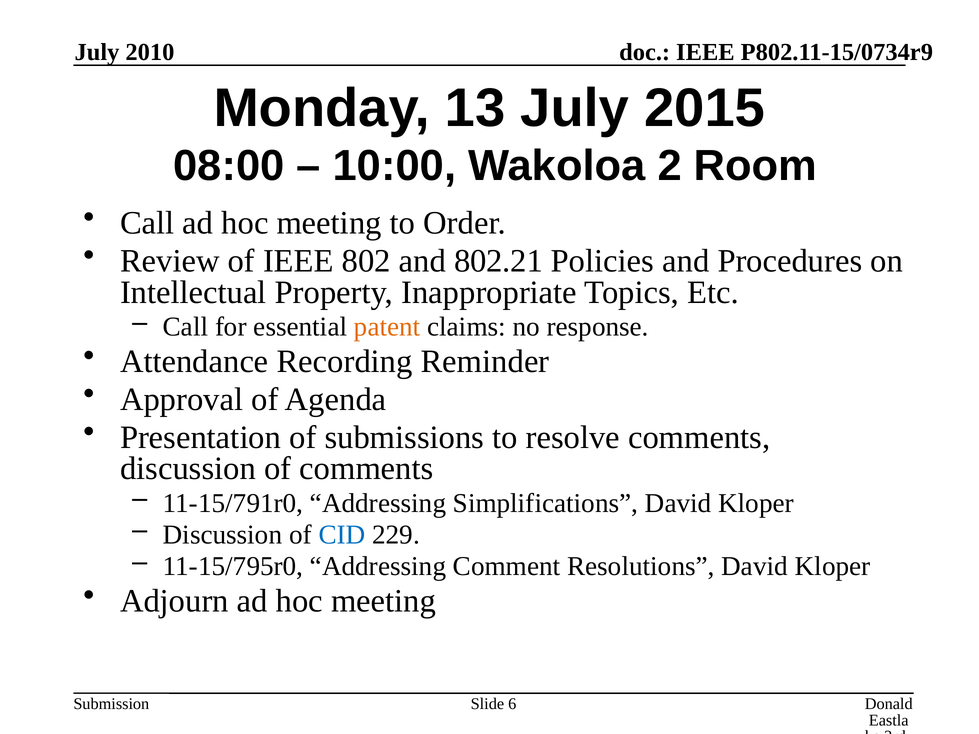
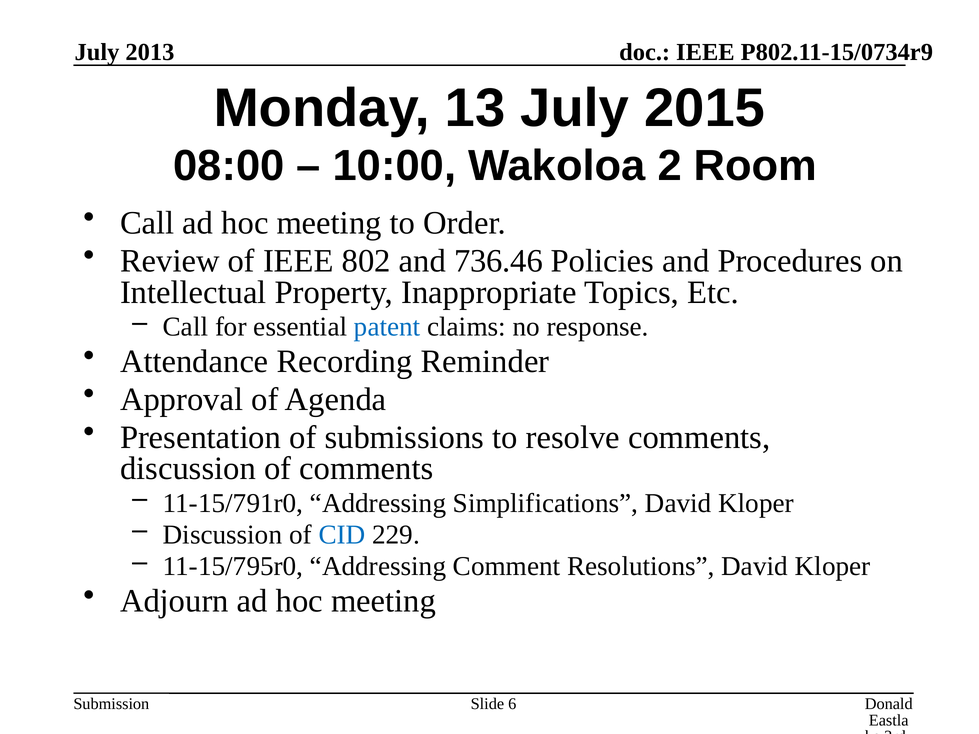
2010: 2010 -> 2013 (150, 52)
802.21: 802.21 -> 736.46 (499, 261)
patent colour: orange -> blue (387, 327)
